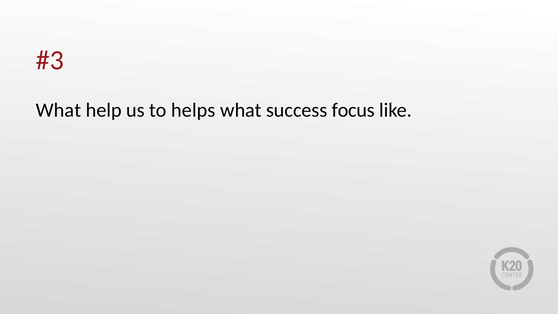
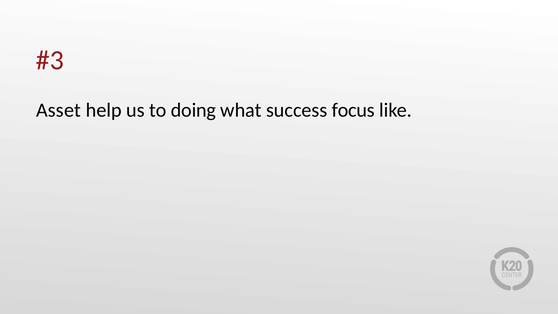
What: What -> Asset (58, 110)
helps: helps -> doing (193, 110)
